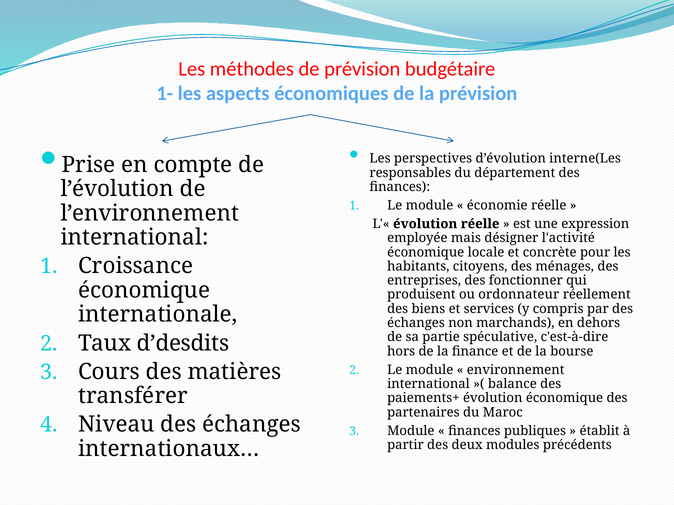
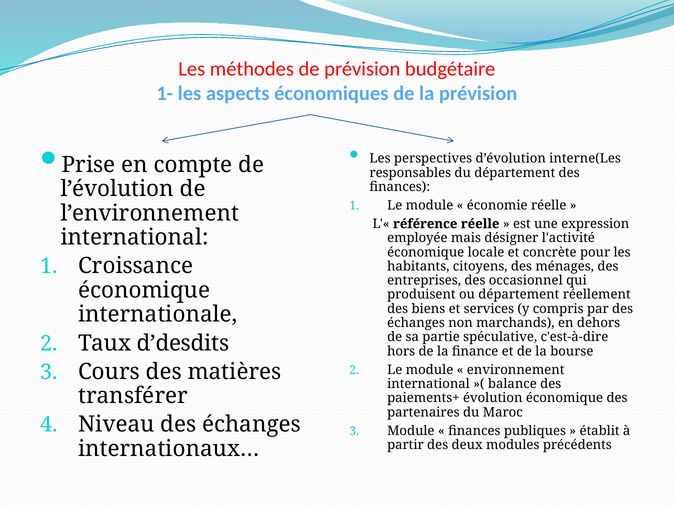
L'« évolution: évolution -> référence (425, 224)
fonctionner: fonctionner -> occasionnel (526, 281)
ou ordonnateur: ordonnateur -> département (519, 295)
